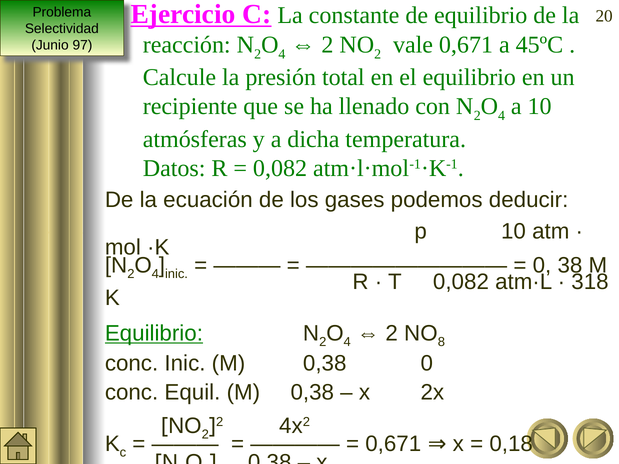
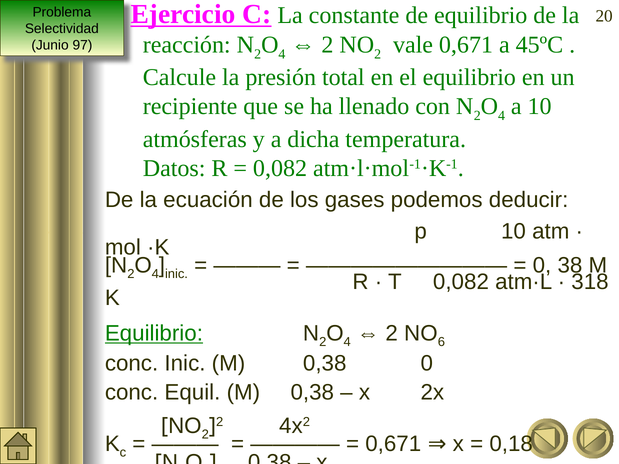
8: 8 -> 6 (441, 342)
